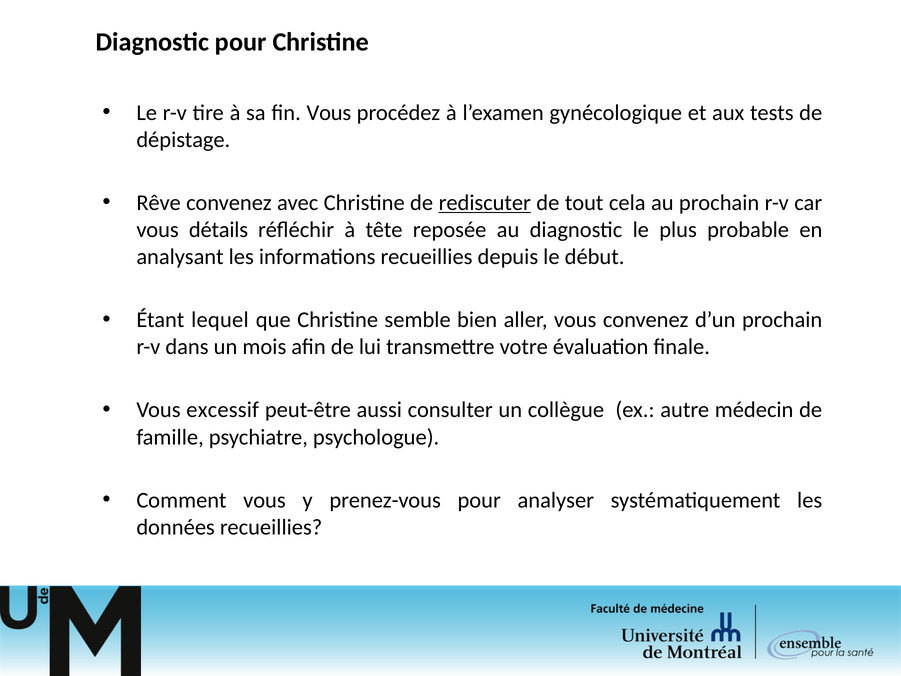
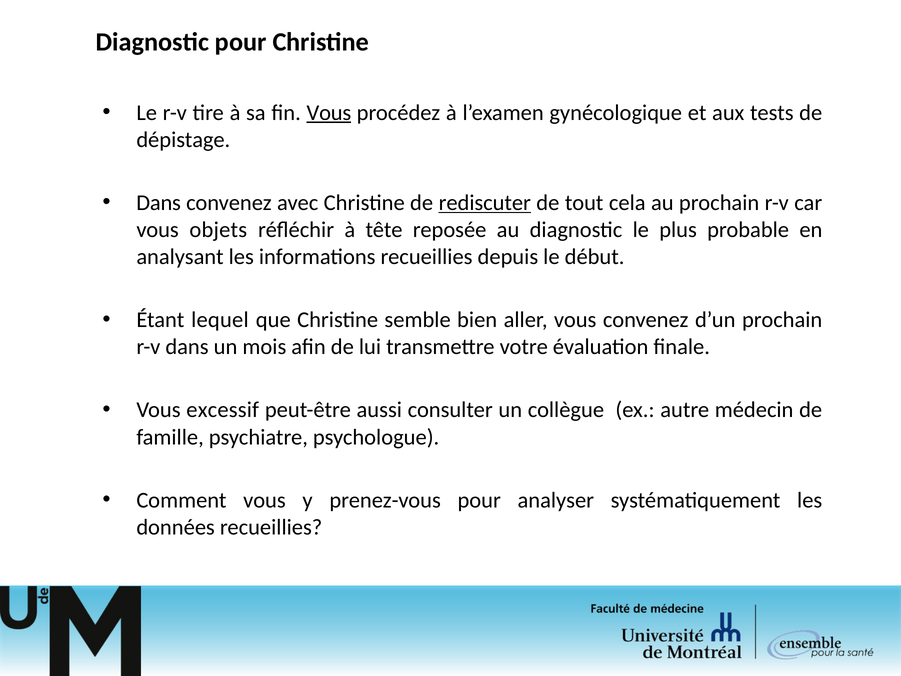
Vous underline: none -> present (329, 113)
Rêve: Rêve -> Dans (159, 203)
détails: détails -> objets (218, 230)
